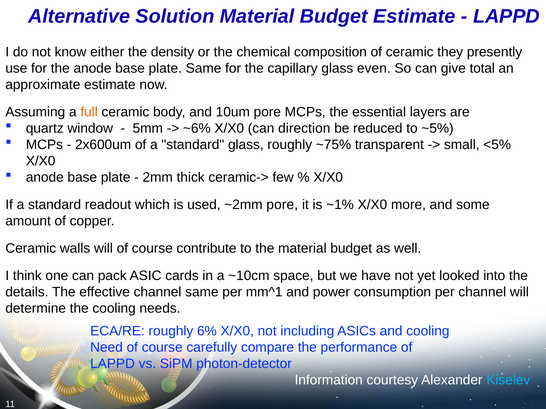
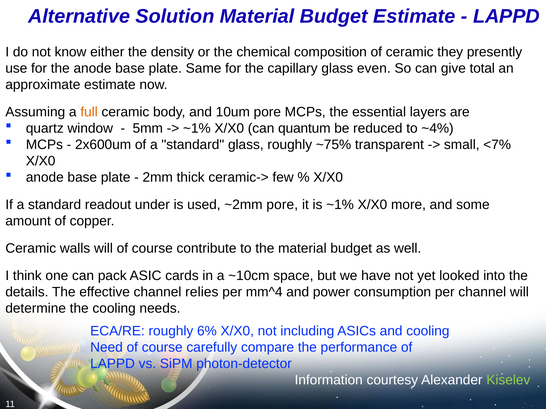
~6%: ~6% -> ~1% (197, 129)
direction: direction -> quantum (304, 129)
~5%: ~5% -> ~4% (438, 129)
<5%: <5% -> <7% (497, 145)
which: which -> under (152, 205)
channel same: same -> relies (202, 292)
mm^1: mm^1 -> mm^4 (264, 292)
Kiselev colour: light blue -> light green (508, 380)
